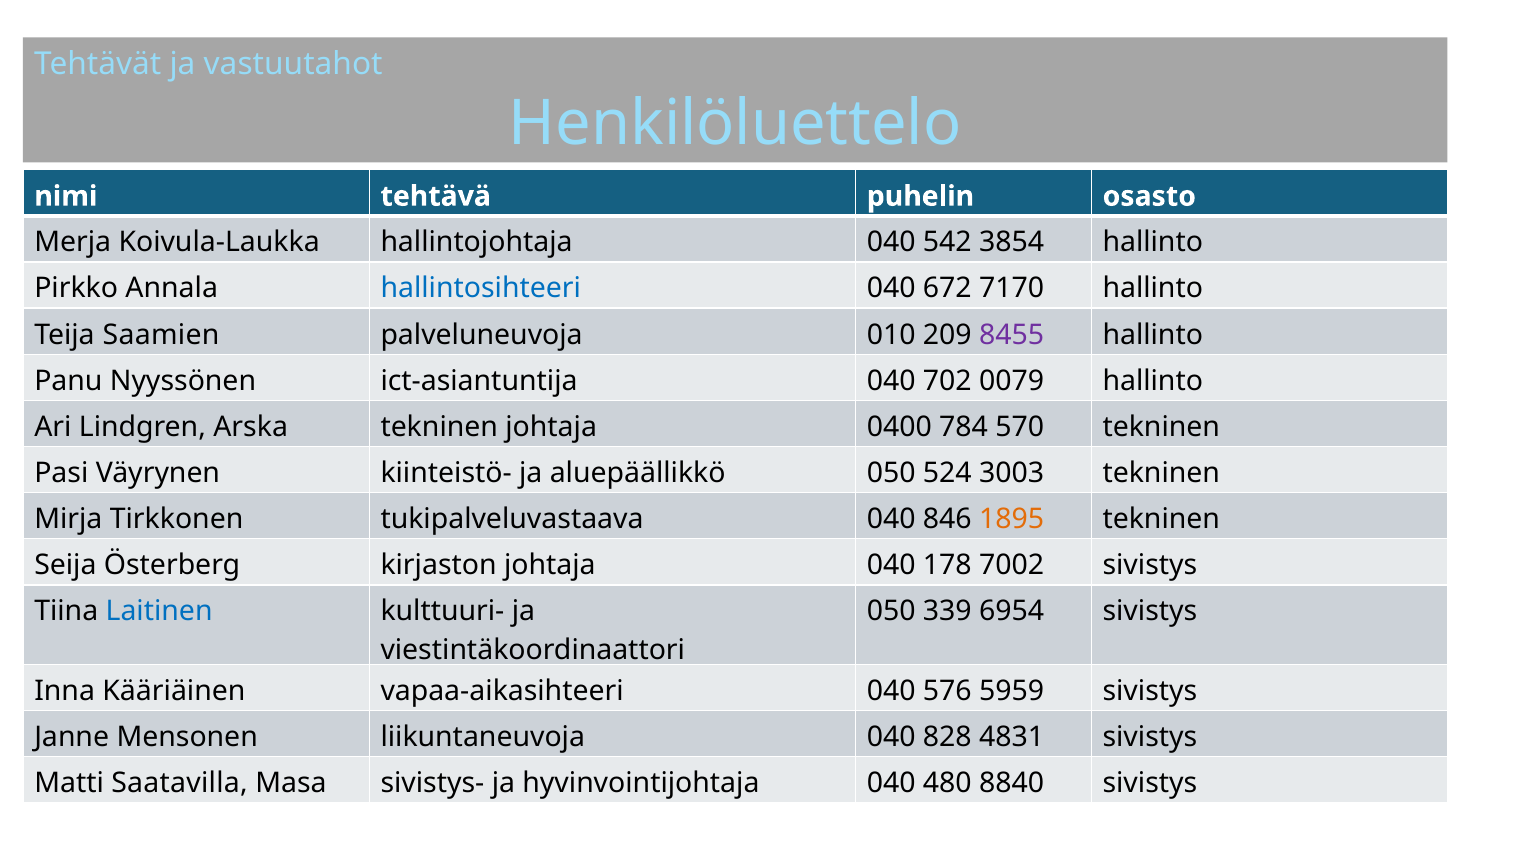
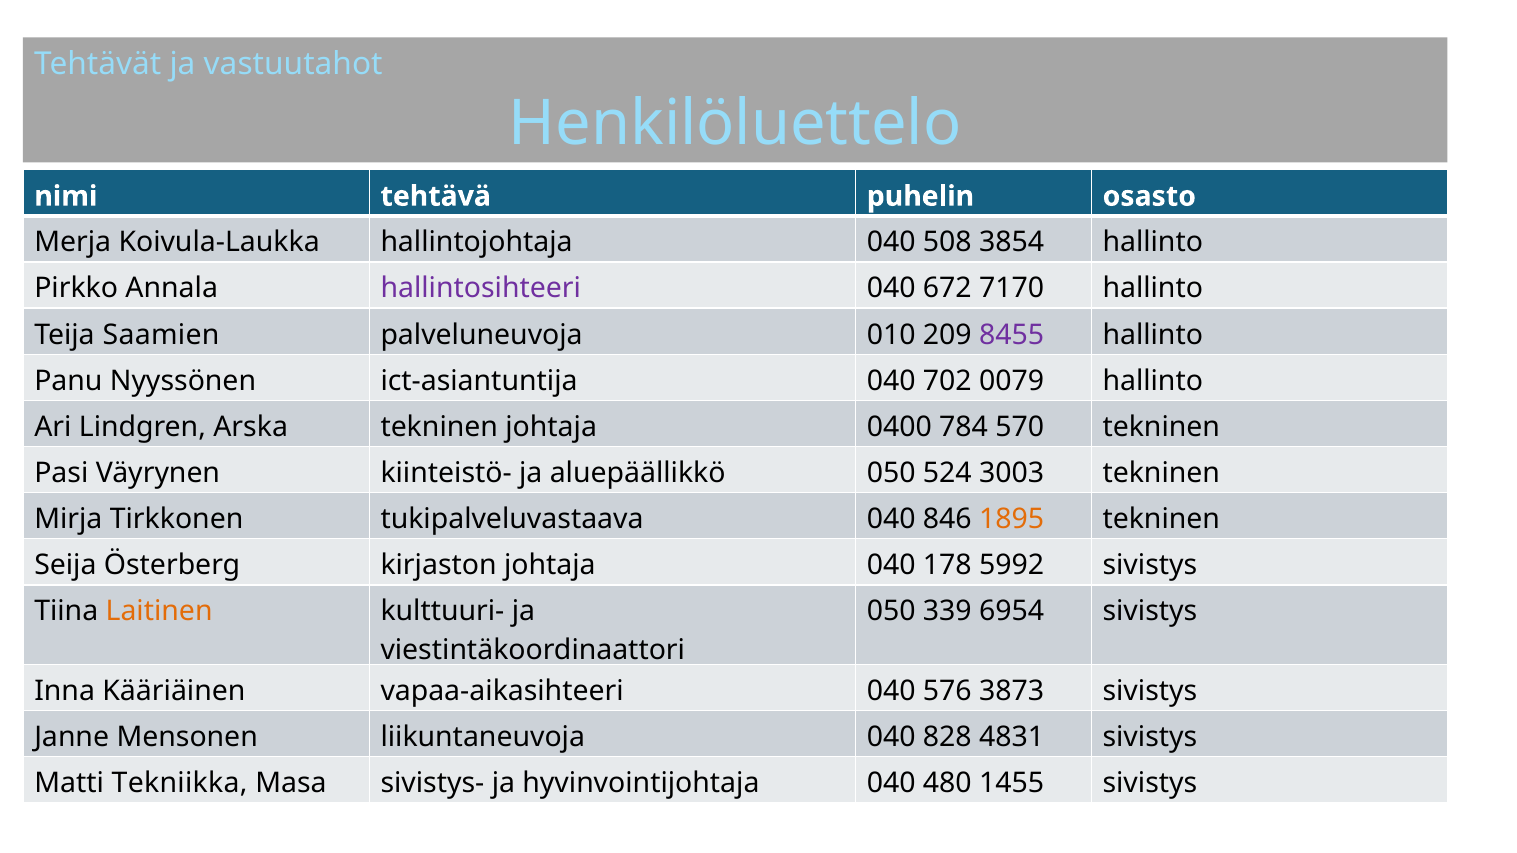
542: 542 -> 508 (947, 243)
hallintosihteeri colour: blue -> purple (481, 289)
7002: 7002 -> 5992 (1012, 566)
Laitinen colour: blue -> orange (159, 612)
5959: 5959 -> 3873 (1012, 691)
Saatavilla: Saatavilla -> Tekniikka (180, 784)
8840: 8840 -> 1455 (1012, 784)
